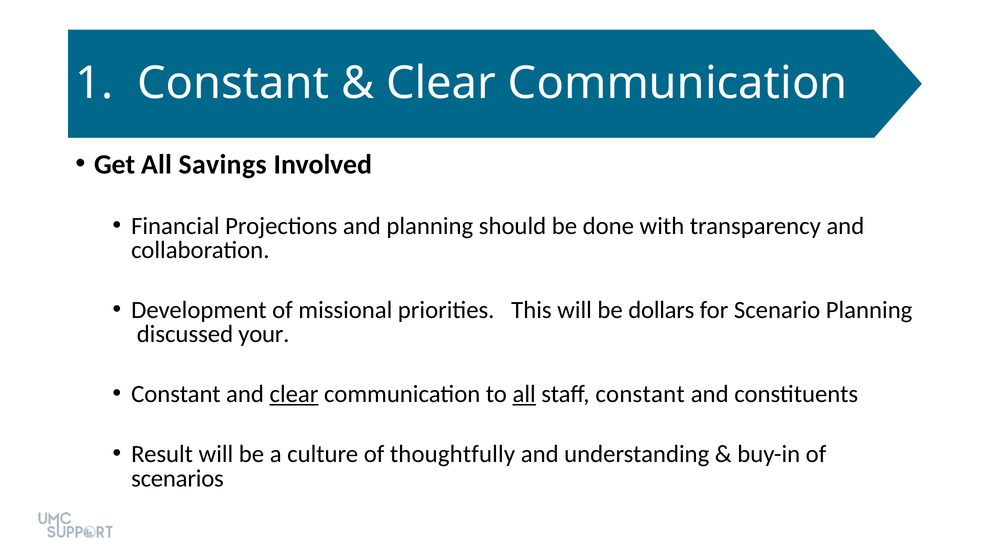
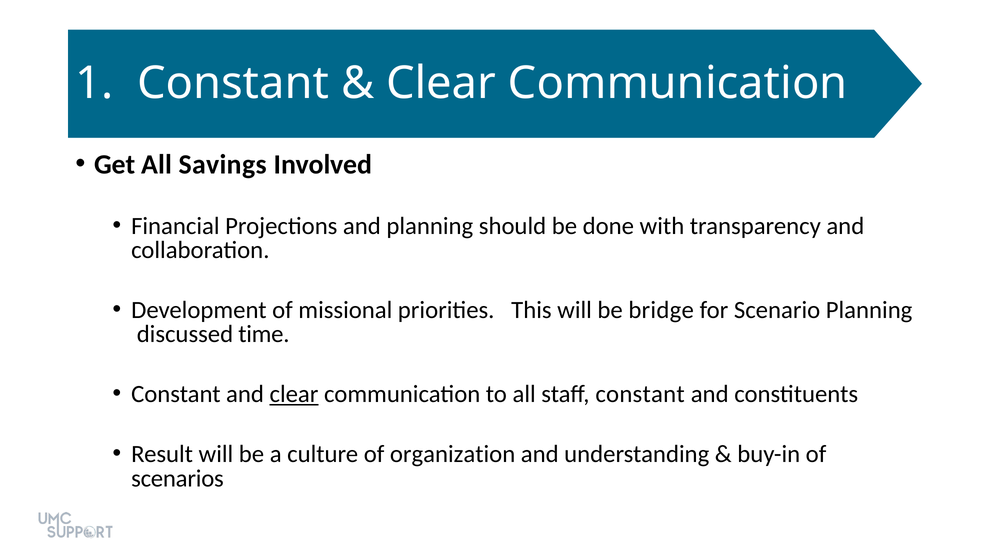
dollars: dollars -> bridge (661, 310)
your: your -> time (264, 334)
all underline: present -> none (524, 394)
thoughtfully: thoughtfully -> organization (453, 454)
